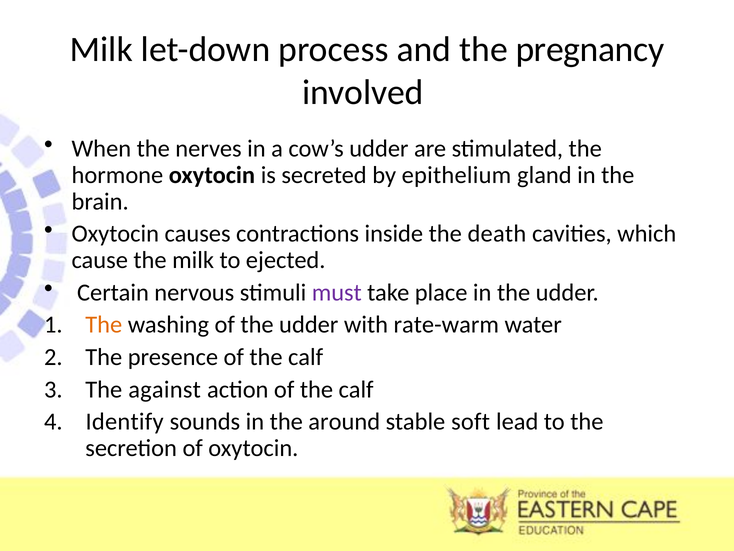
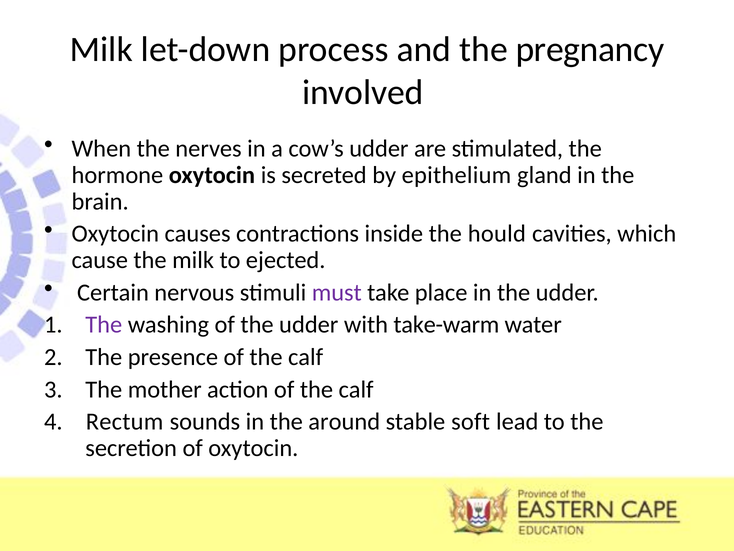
death: death -> hould (497, 234)
The colour: orange -> purple (104, 325)
rate-warm: rate-warm -> take-warm (446, 325)
against: against -> mother (165, 389)
Identify: Identify -> Rectum (125, 421)
